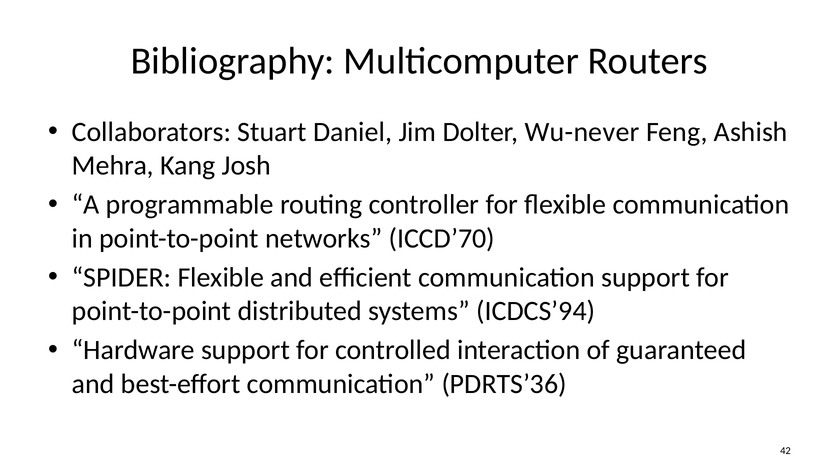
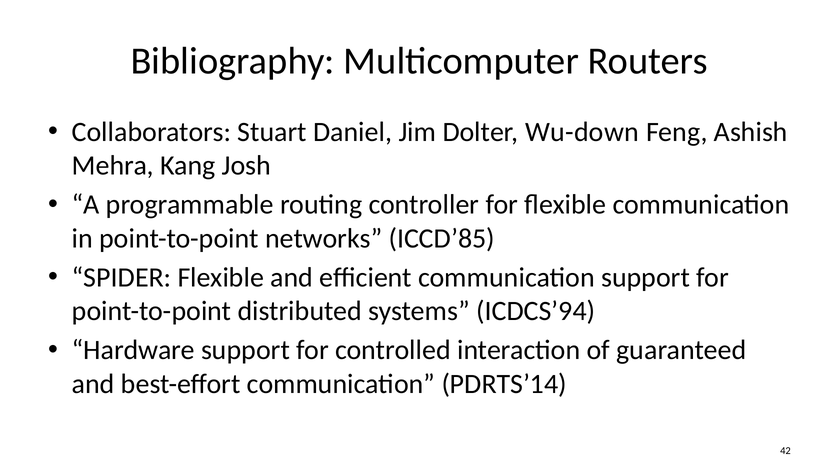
Wu-never: Wu-never -> Wu-down (582, 132)
ICCD’70: ICCD’70 -> ICCD’85 (442, 238)
PDRTS’36: PDRTS’36 -> PDRTS’14 (504, 384)
